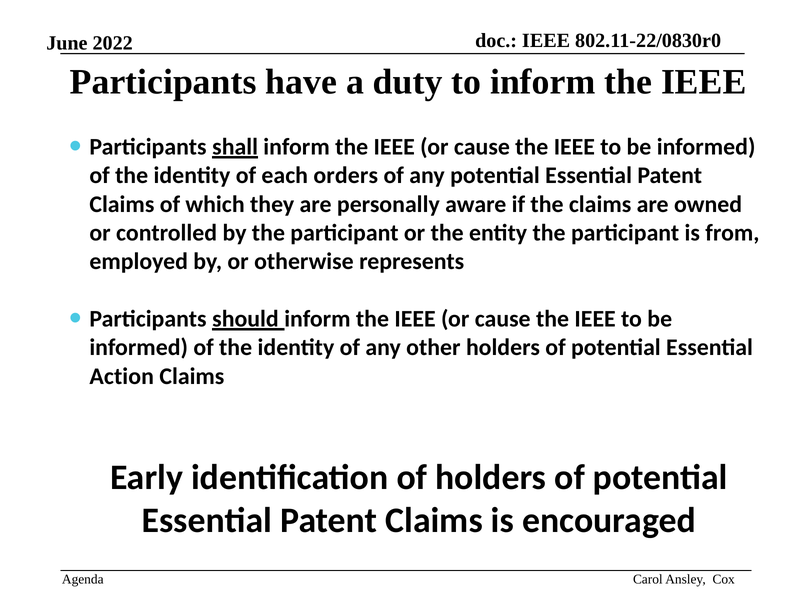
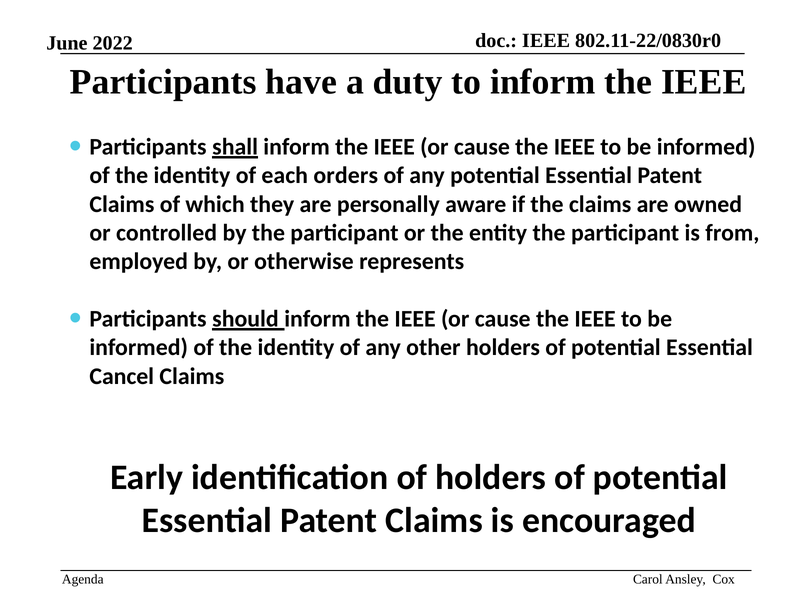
Action: Action -> Cancel (122, 376)
